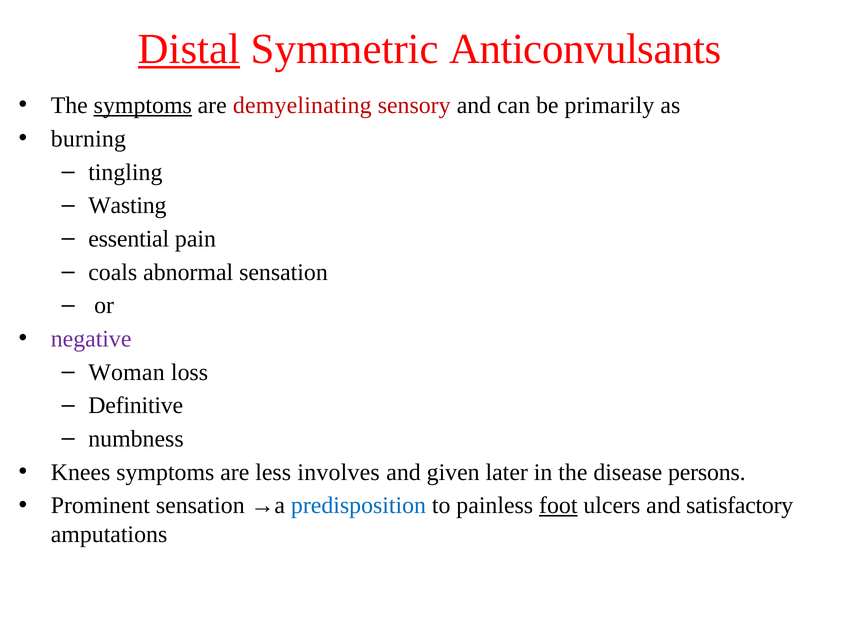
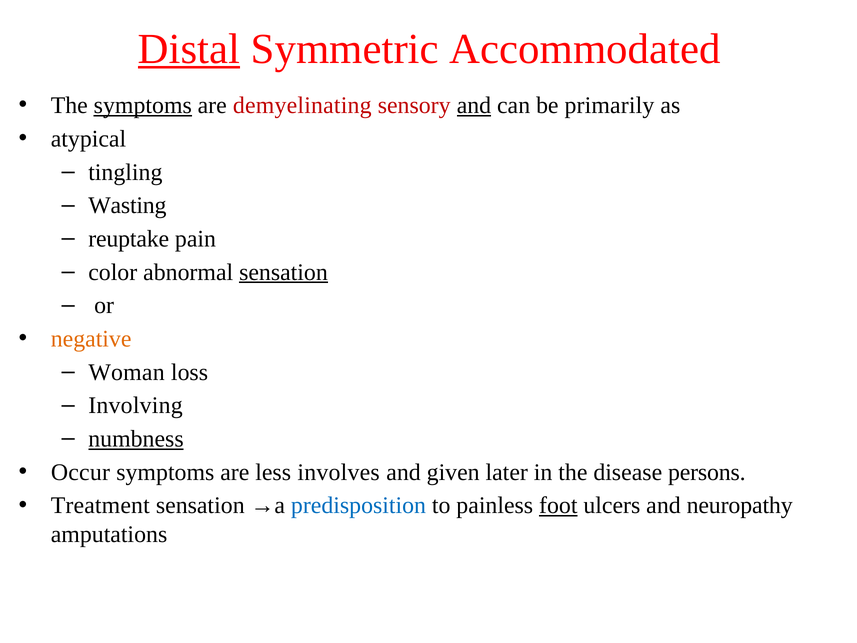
Anticonvulsants: Anticonvulsants -> Accommodated (585, 49)
and underline: none -> present (474, 105)
burning: burning -> atypical (88, 139)
essential: essential -> reuptake (129, 239)
coals: coals -> color (113, 272)
sensation underline: none -> present (283, 272)
negative colour: purple -> orange (91, 339)
Definitive: Definitive -> Involving (136, 405)
numbness underline: none -> present (136, 439)
Knees: Knees -> Occur (80, 472)
Prominent: Prominent -> Treatment (100, 505)
satisfactory: satisfactory -> neuropathy (740, 505)
